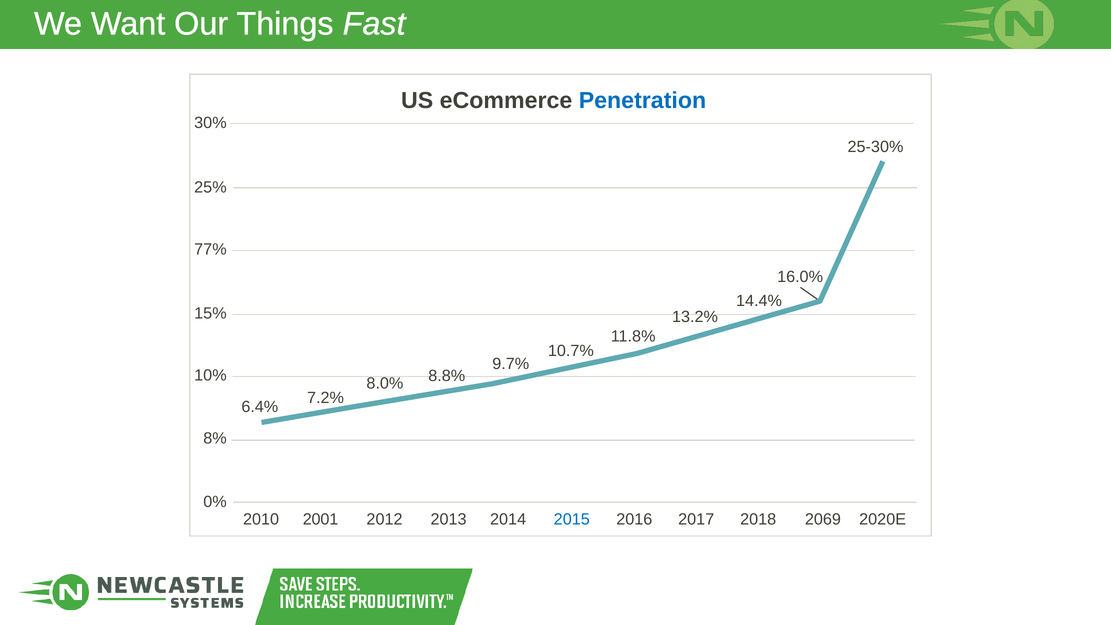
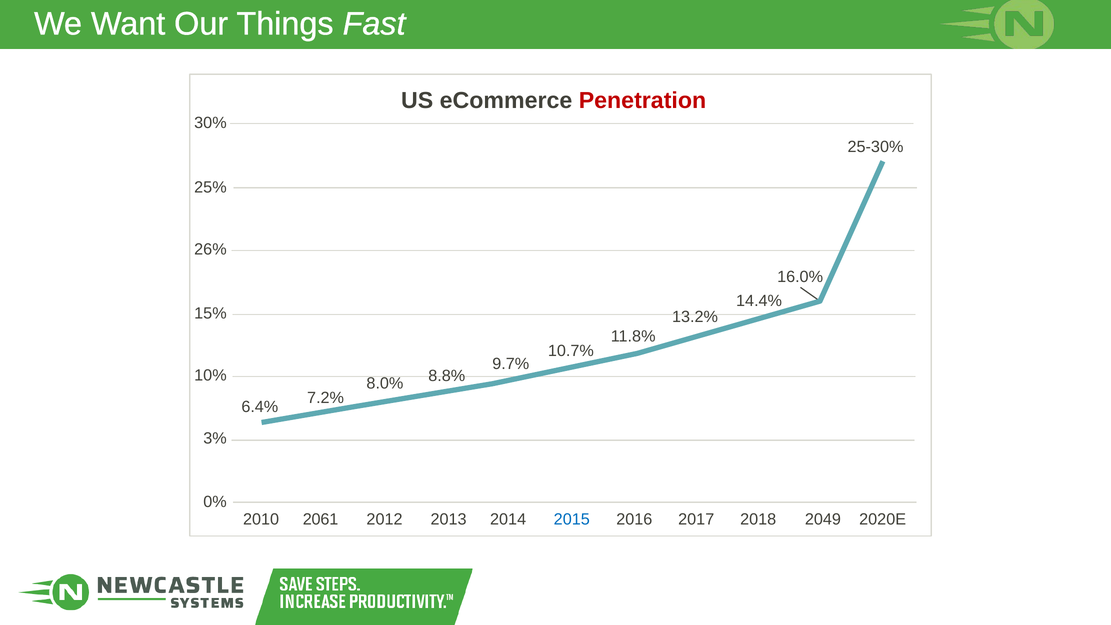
Penetration colour: blue -> red (642, 101)
77%: 77% -> 26% (210, 250)
8%: 8% -> 3% (215, 438)
2001: 2001 -> 2061 (321, 520)
2069: 2069 -> 2049 (823, 520)
